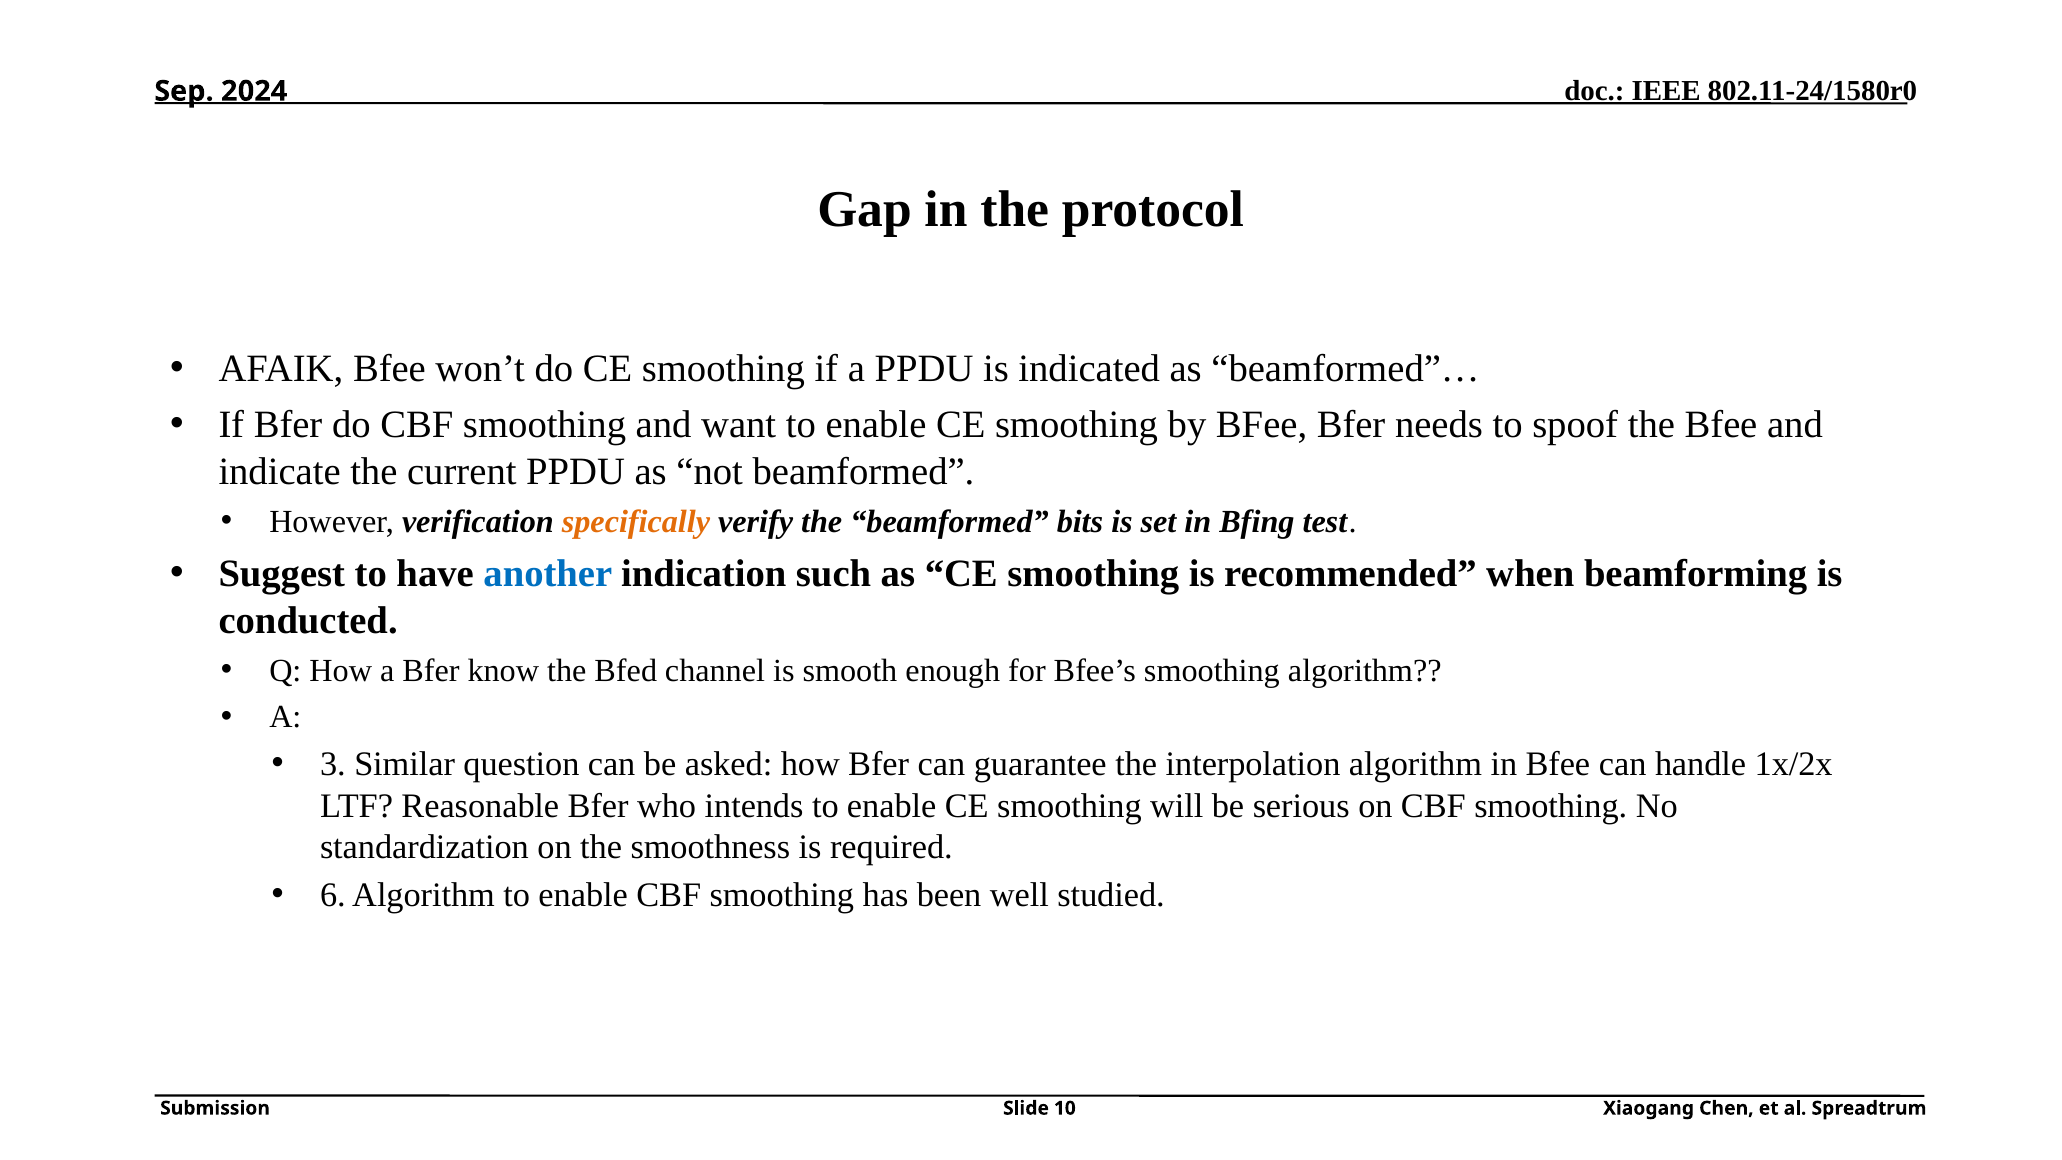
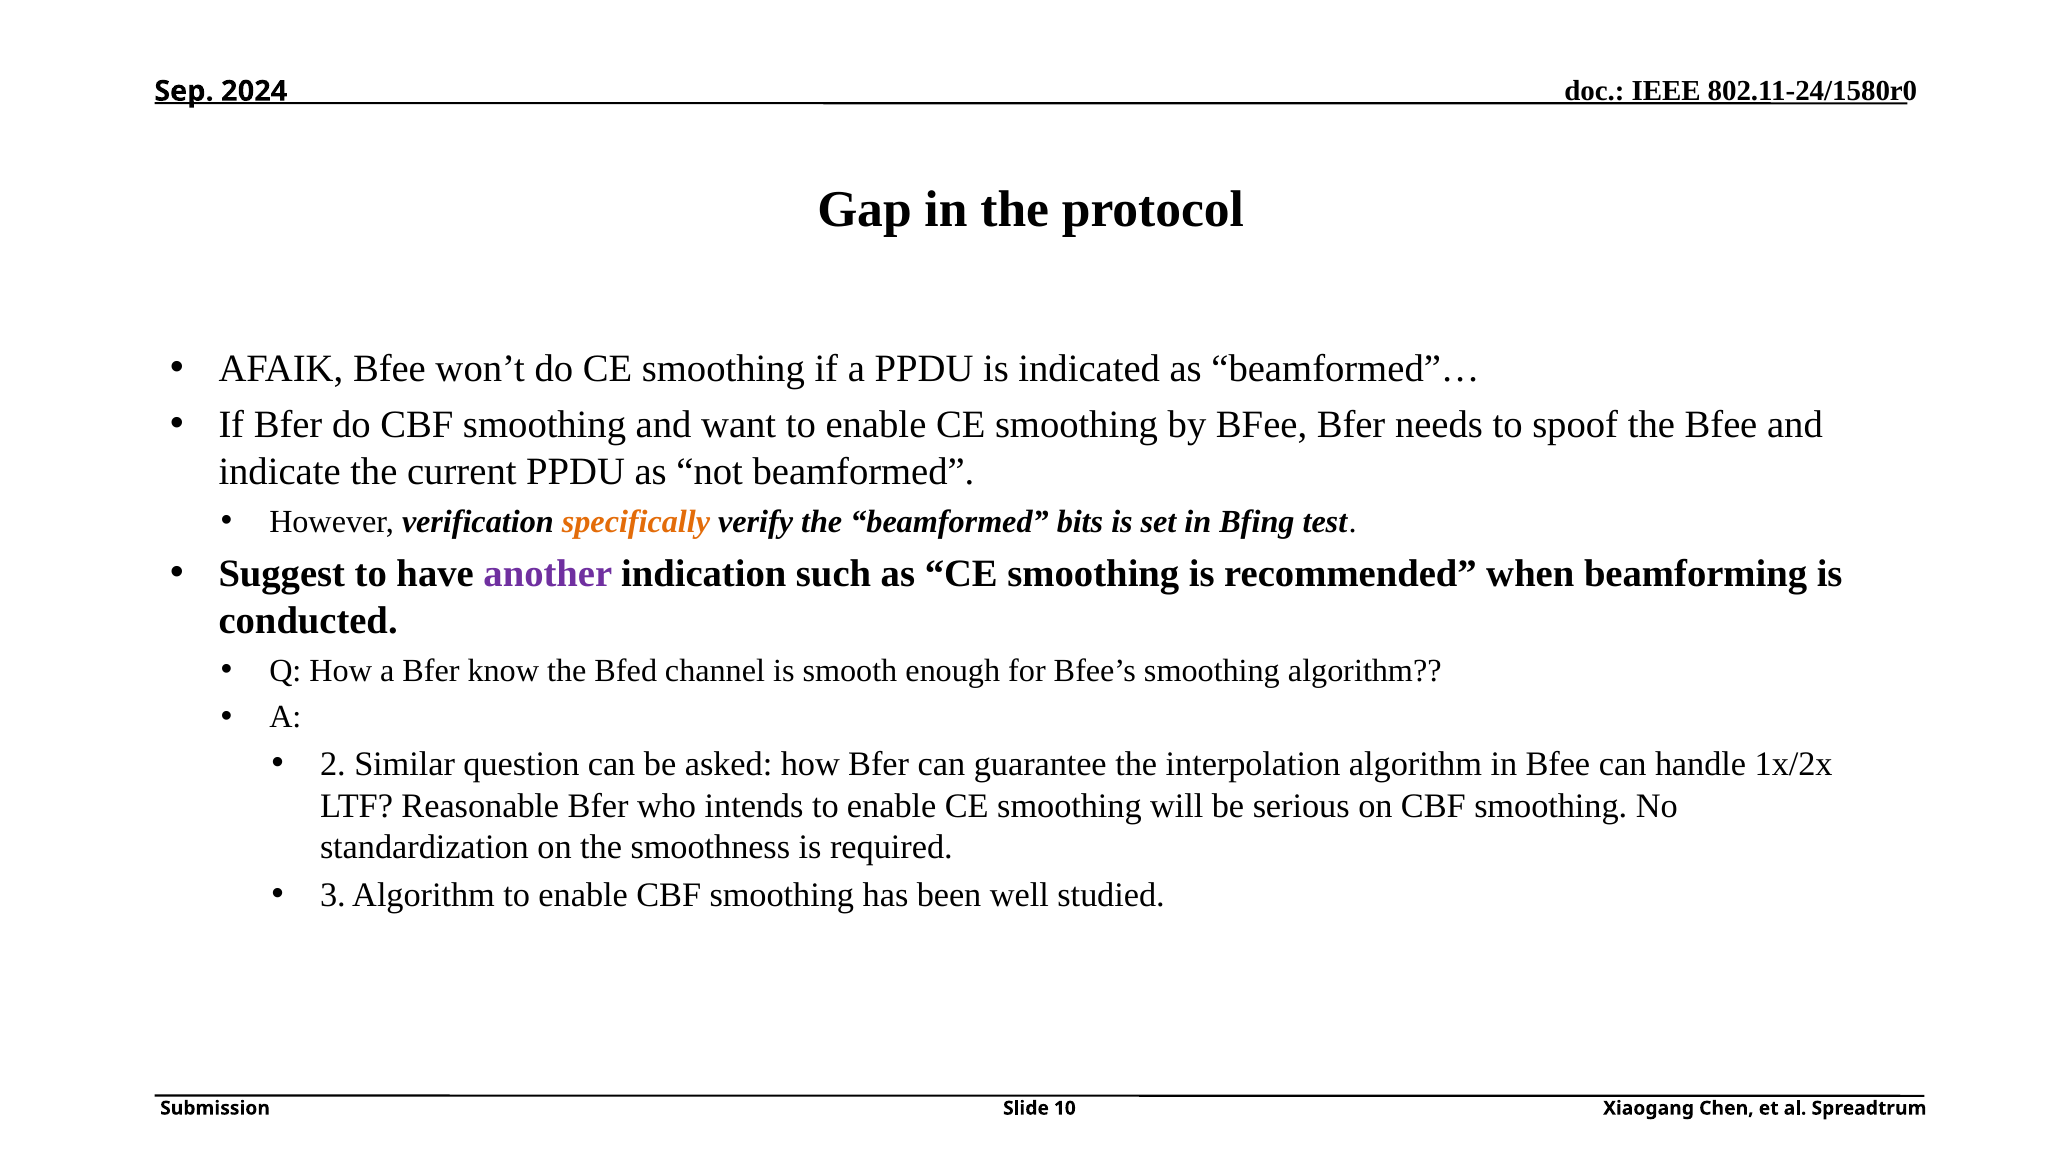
another colour: blue -> purple (548, 574)
3: 3 -> 2 (333, 765)
6: 6 -> 3 (333, 895)
